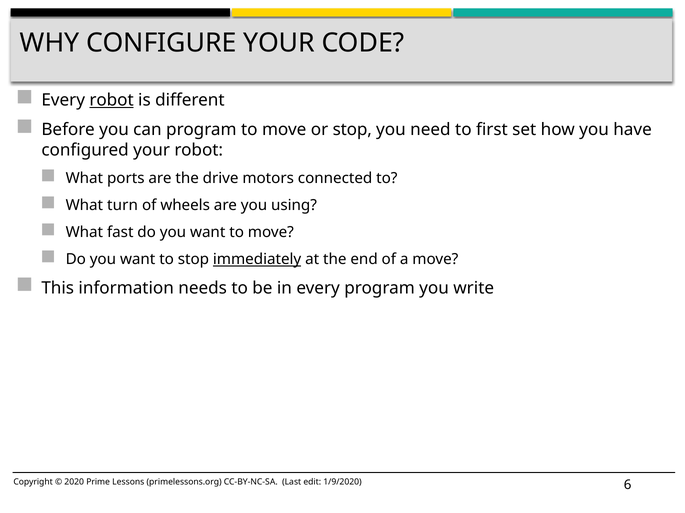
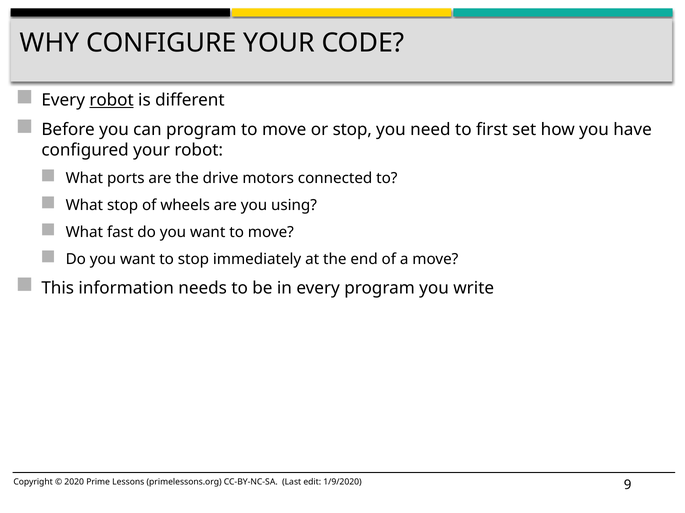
What turn: turn -> stop (123, 206)
immediately underline: present -> none (257, 260)
6: 6 -> 9 (628, 485)
